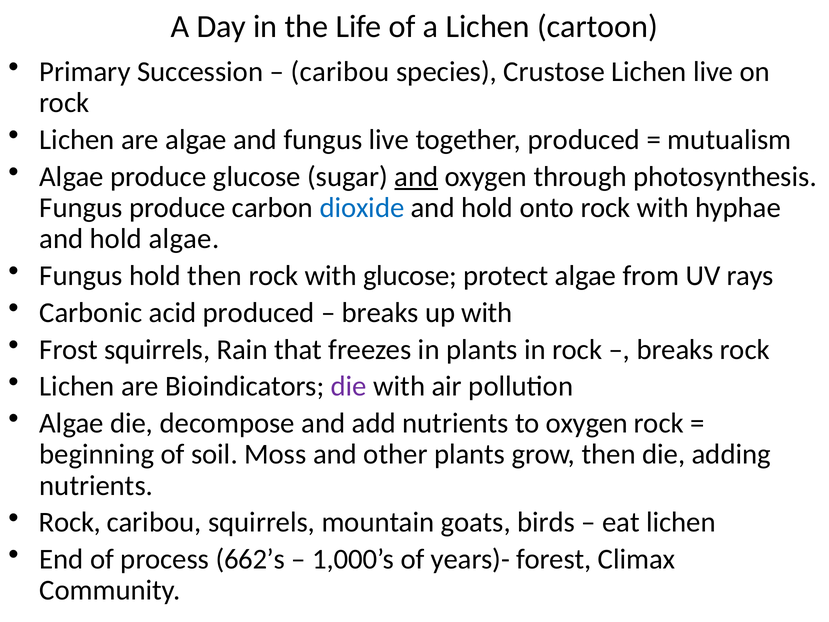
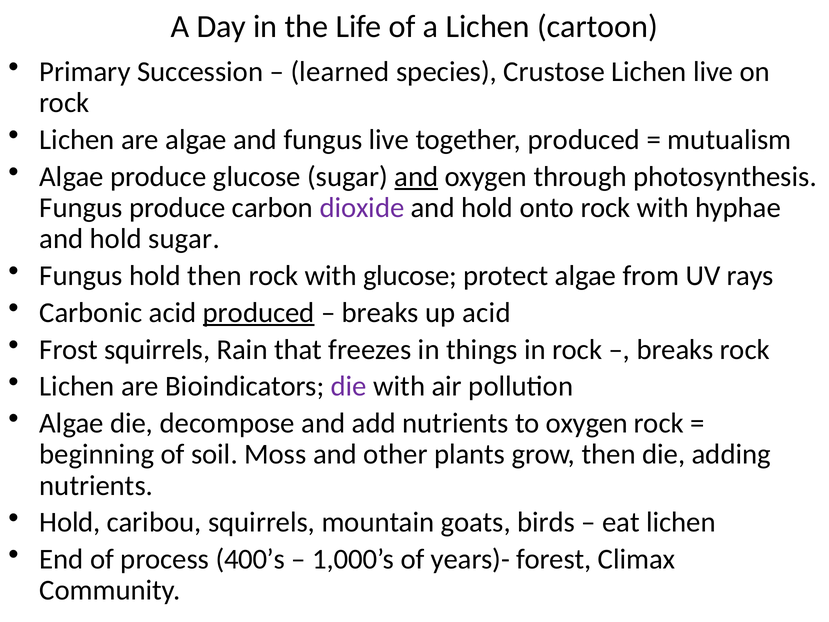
caribou: caribou -> learned (340, 72)
dioxide colour: blue -> purple (362, 208)
hold algae: algae -> sugar (184, 239)
produced underline: none -> present (259, 313)
up with: with -> acid (487, 313)
in plants: plants -> things (482, 349)
Rock: Rock -> Hold (70, 522)
662’s: 662’s -> 400’s (250, 559)
